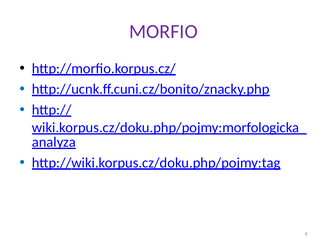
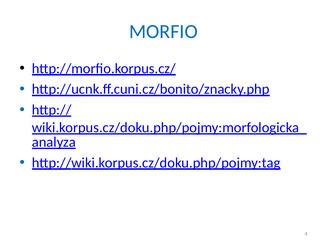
MORFIO colour: purple -> blue (163, 32)
